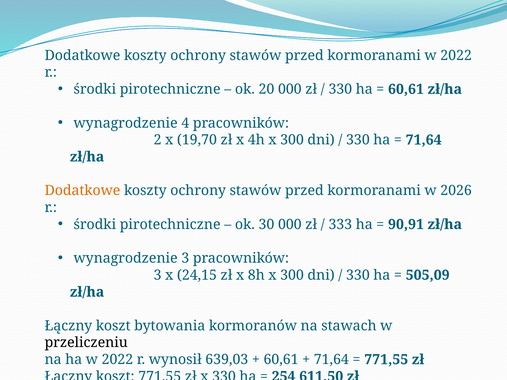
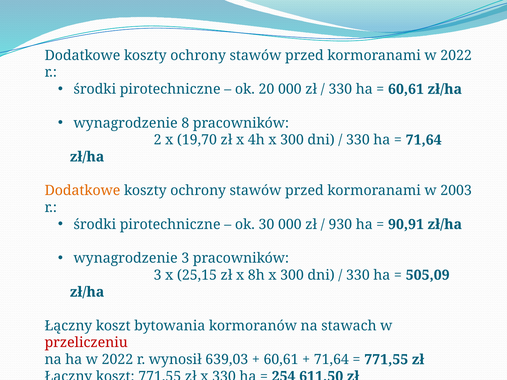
4: 4 -> 8 (185, 123)
2026: 2026 -> 2003 (456, 191)
333: 333 -> 930 (340, 225)
24,15: 24,15 -> 25,15 (197, 275)
przeliczeniu colour: black -> red (86, 343)
